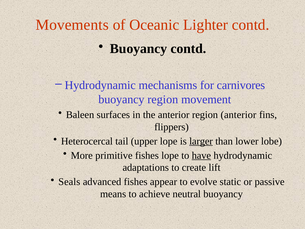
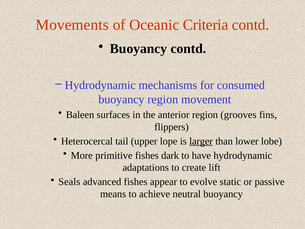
Lighter: Lighter -> Criteria (206, 25)
carnivores: carnivores -> consumed (241, 85)
region anterior: anterior -> grooves (239, 115)
fishes lope: lope -> dark (170, 155)
have underline: present -> none (201, 155)
